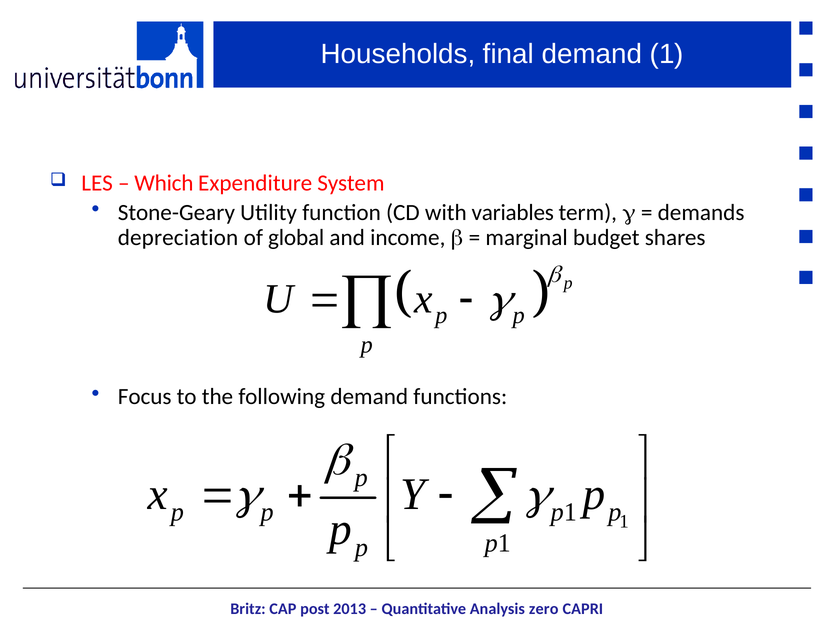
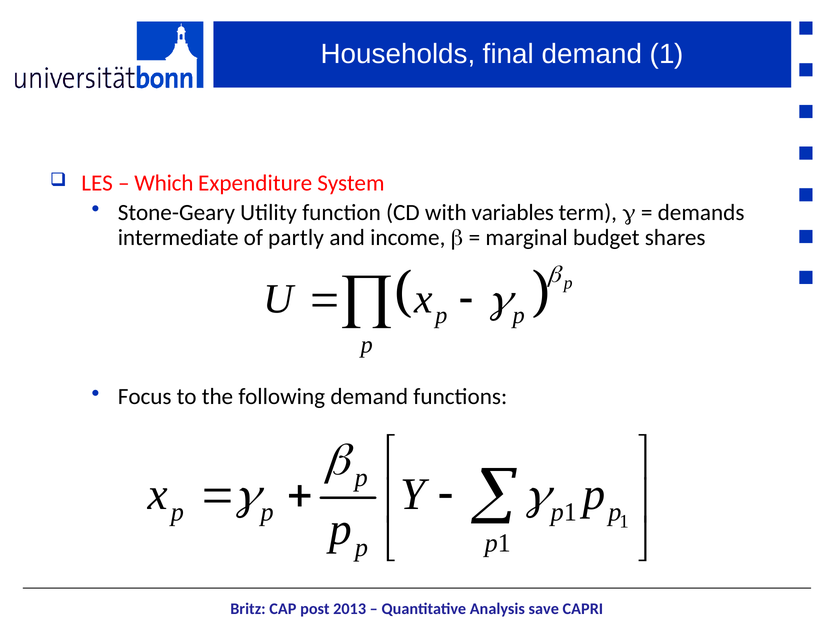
depreciation: depreciation -> intermediate (178, 238)
global: global -> partly (296, 238)
zero: zero -> save (544, 609)
